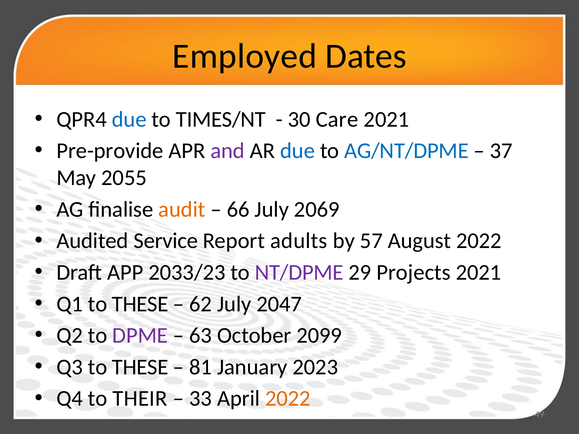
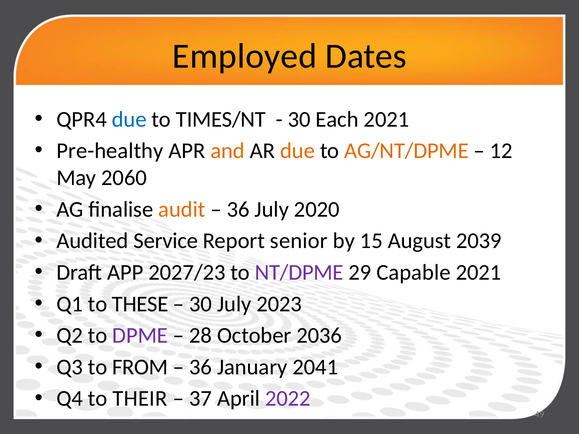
Care: Care -> Each (337, 119)
Pre-provide: Pre-provide -> Pre-healthy (110, 151)
and colour: purple -> orange (228, 151)
due colour: blue -> orange (298, 151)
AG/NT/DPME colour: blue -> orange (406, 151)
37: 37 -> 12 (501, 151)
2055: 2055 -> 2060 (124, 178)
66: 66 -> 36 (238, 209)
2069: 2069 -> 2020 (317, 209)
adults: adults -> senior (299, 241)
57: 57 -> 15 (371, 241)
August 2022: 2022 -> 2039 (479, 241)
2033/23: 2033/23 -> 2027/23 (187, 273)
Projects: Projects -> Capable (413, 273)
62: 62 -> 30 (201, 304)
2047: 2047 -> 2023 (279, 304)
63: 63 -> 28 (201, 336)
2099: 2099 -> 2036 (319, 336)
Q3 to THESE: THESE -> FROM (140, 367)
81: 81 -> 36 (201, 367)
2023: 2023 -> 2041 (315, 367)
33: 33 -> 37 (201, 399)
2022 colour: orange -> purple (288, 399)
